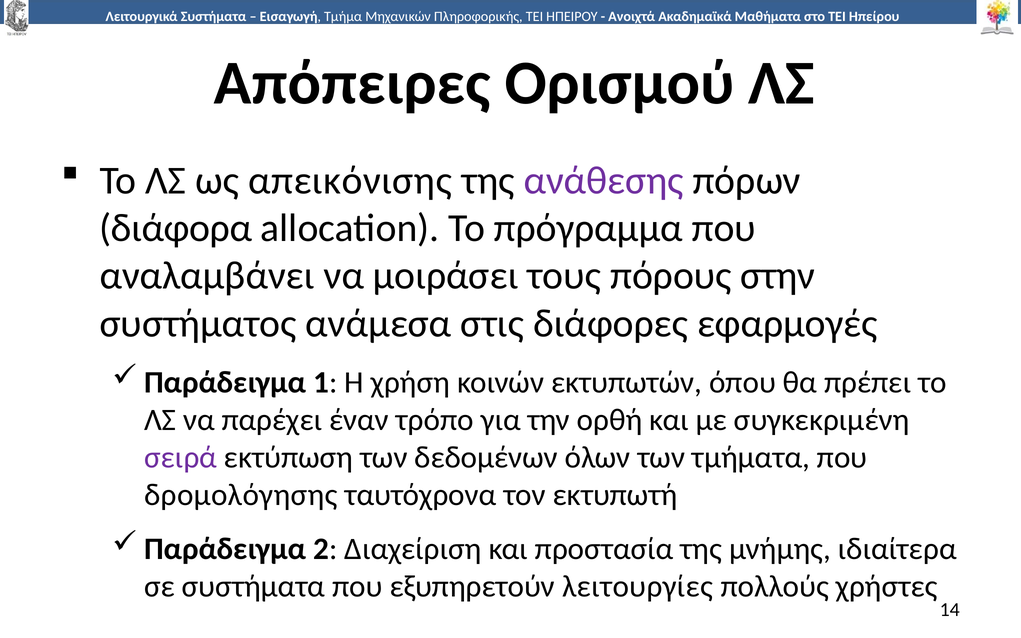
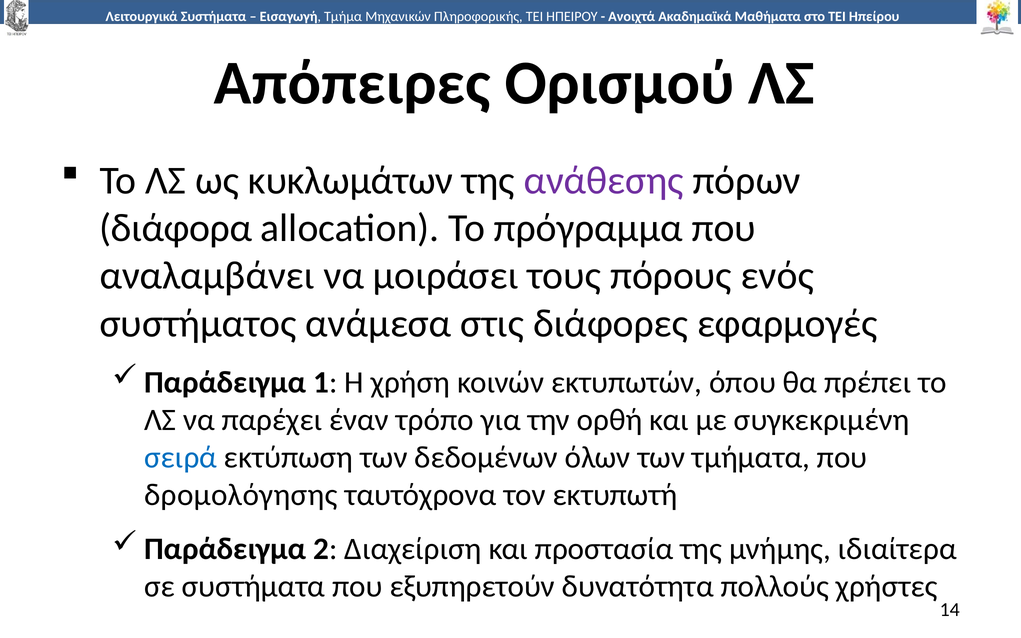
απεικόνισης: απεικόνισης -> κυκλωμάτων (351, 181)
στην: στην -> ενός (777, 276)
σειρά colour: purple -> blue (181, 457)
λειτουργίες: λειτουργίες -> δυνατότητα (638, 587)
